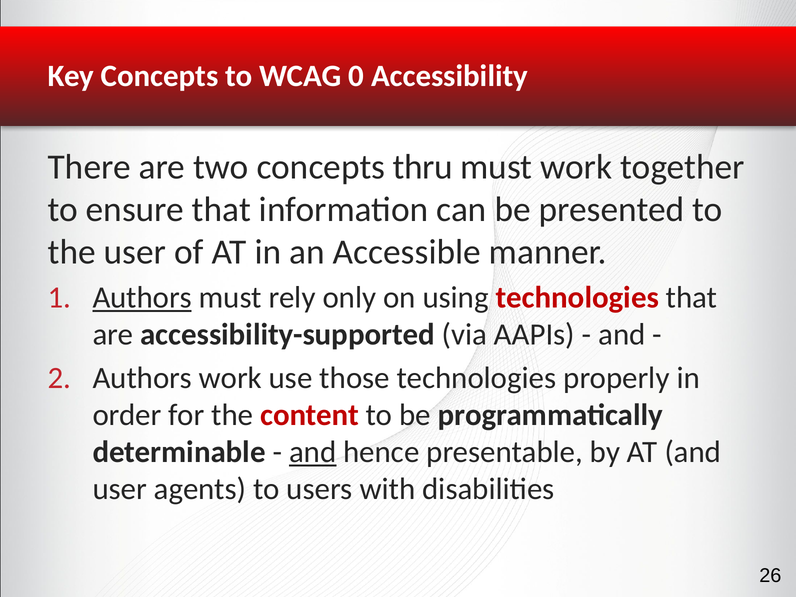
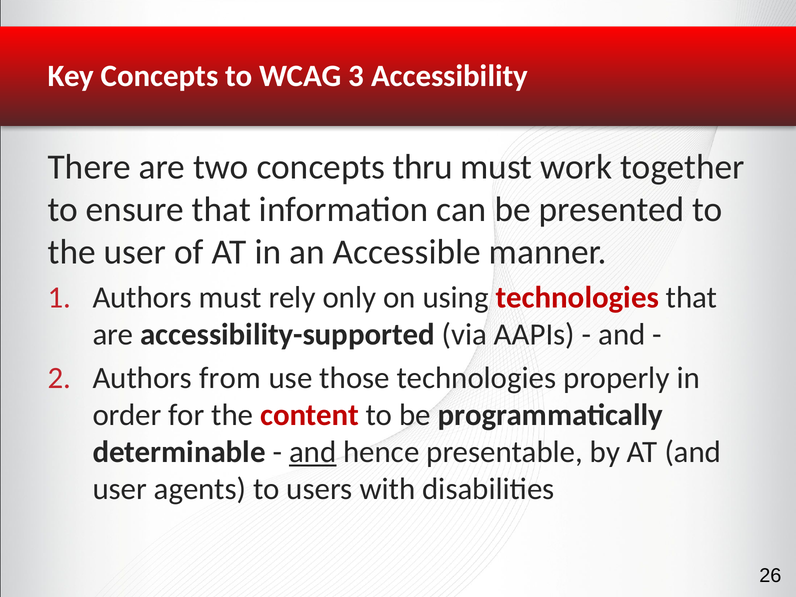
0: 0 -> 3 (356, 76)
Authors underline: present -> none (142, 298)
Authors work: work -> from (230, 378)
